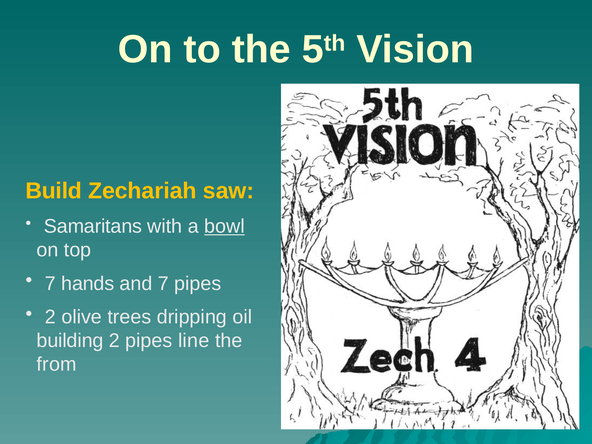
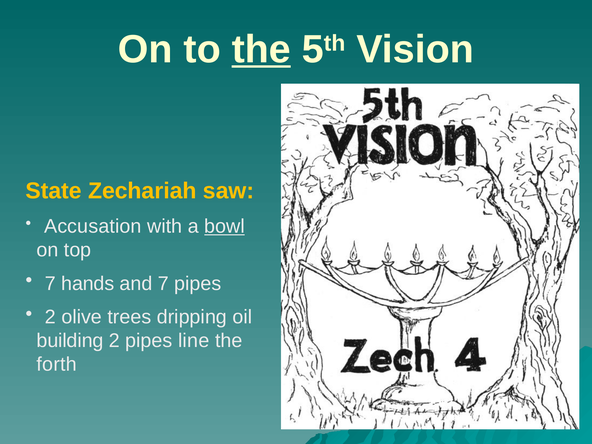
the underline: none -> present (261, 50)
Build: Build -> State (54, 191)
Samaritans: Samaritans -> Accusation (93, 226)
from: from -> forth (57, 364)
